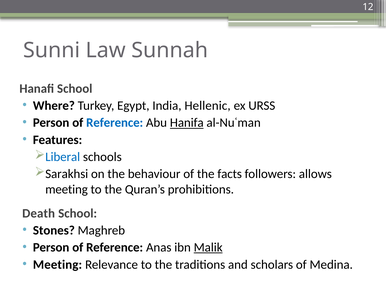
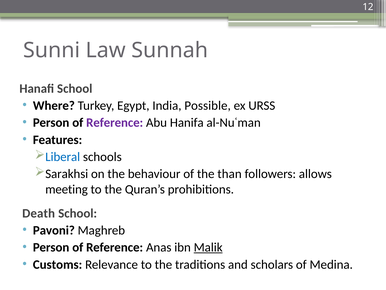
Hellenic: Hellenic -> Possible (208, 105)
Reference colour: blue -> purple (115, 123)
Hanifa underline: present -> none (187, 123)
facts: facts -> than (230, 174)
Stones: Stones -> Pavoni (54, 230)
Meeting: Meeting -> Customs (58, 264)
